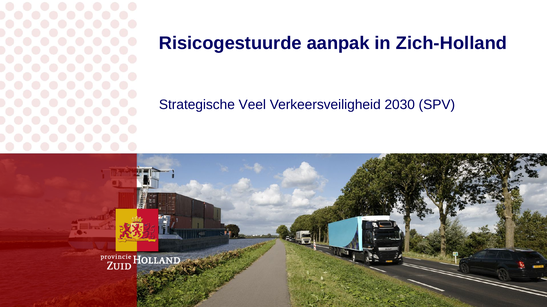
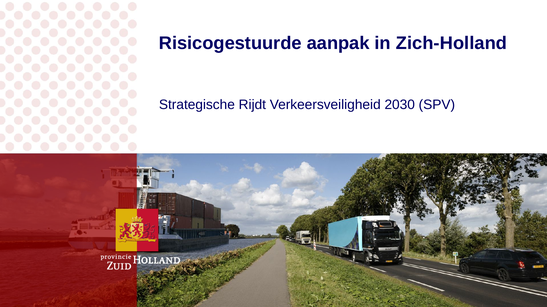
Veel: Veel -> Rijdt (252, 105)
